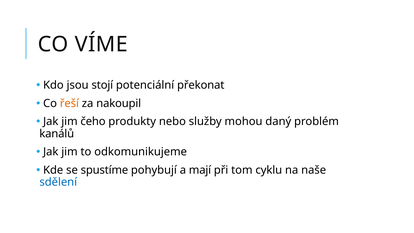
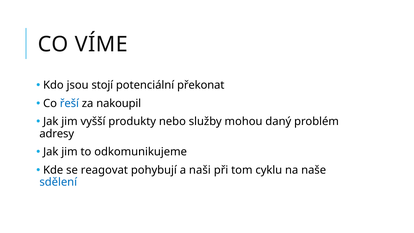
řeší colour: orange -> blue (69, 103)
čeho: čeho -> vyšší (93, 122)
kanálů: kanálů -> adresy (57, 134)
spustíme: spustíme -> reagovat (104, 170)
mají: mají -> naši (200, 170)
